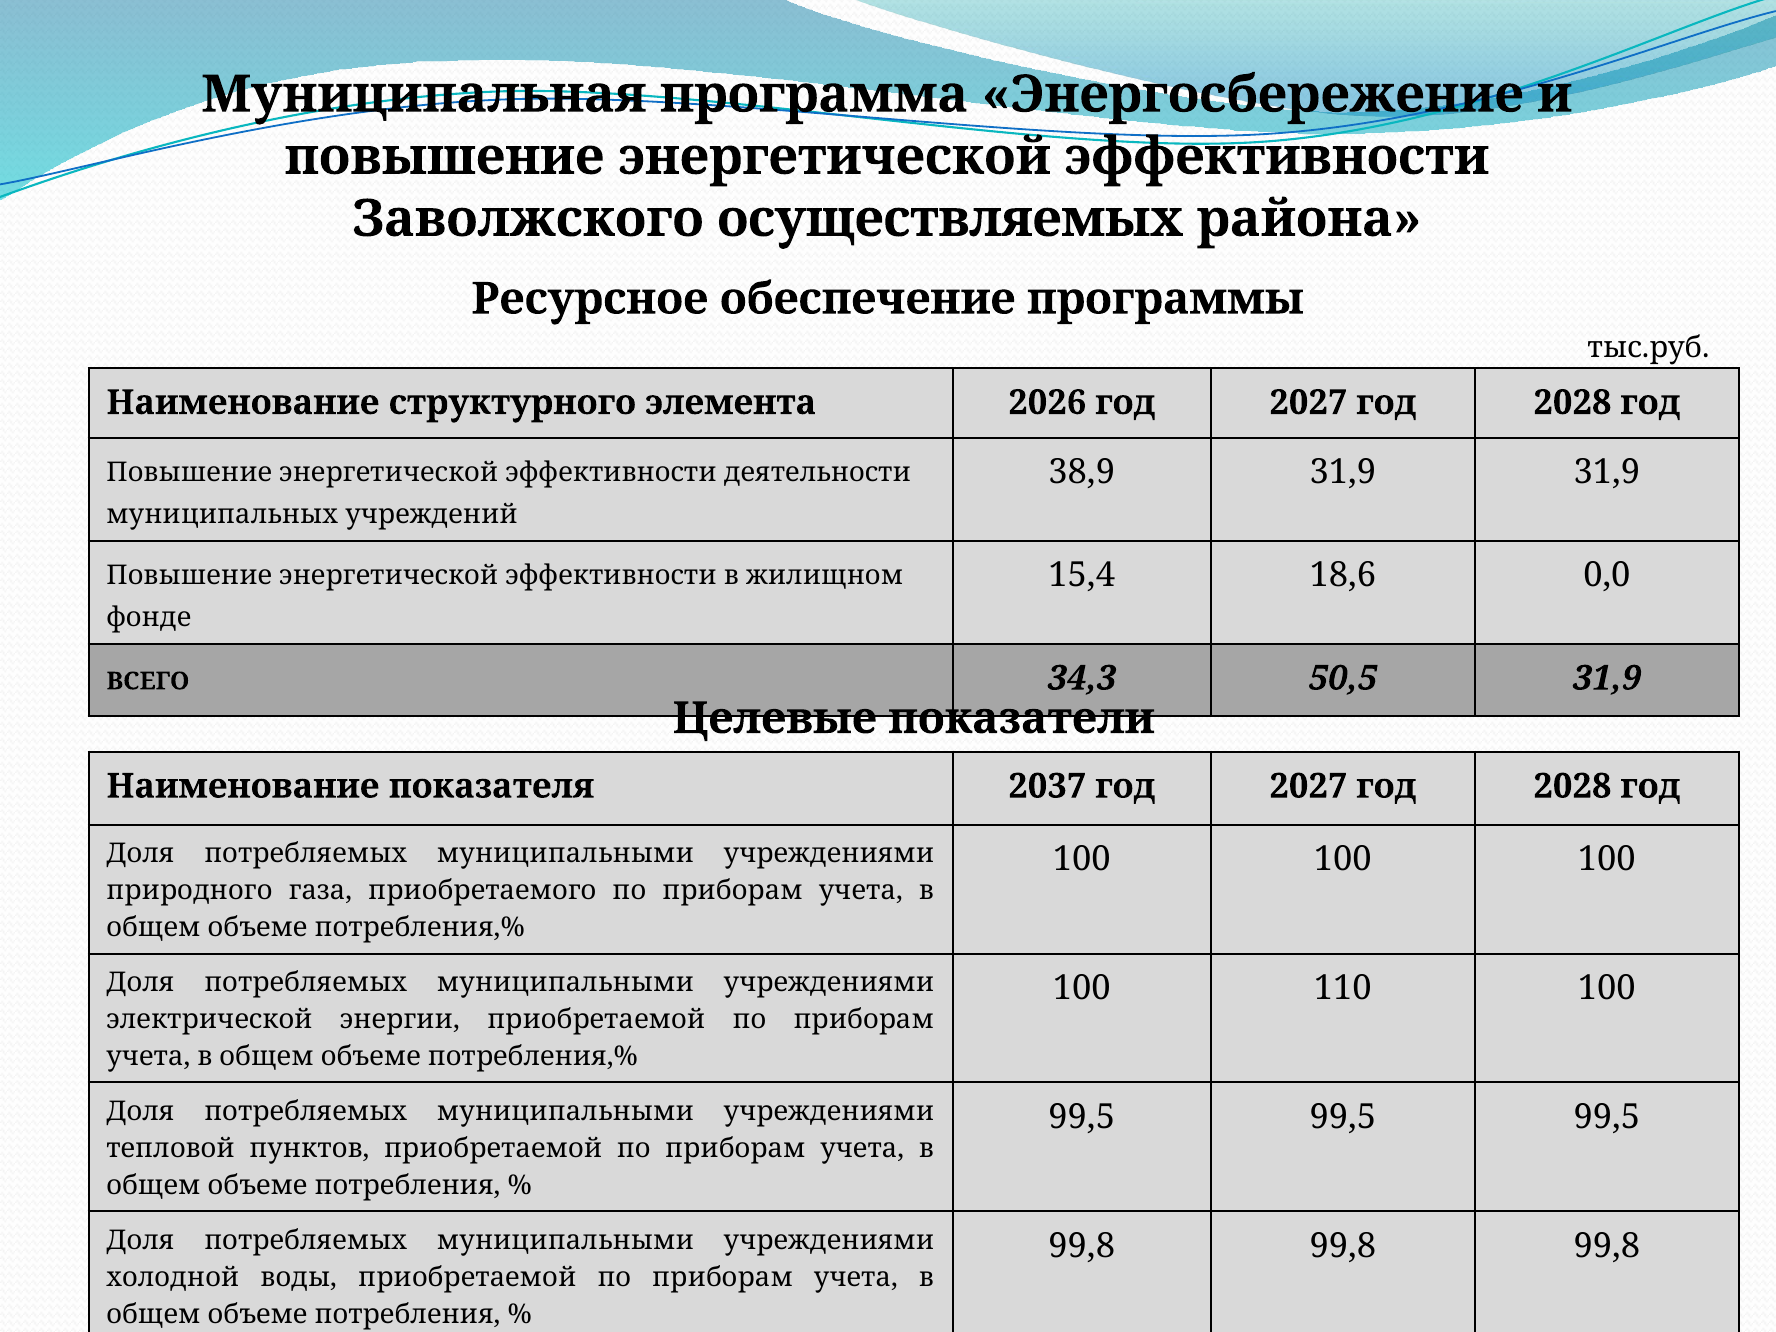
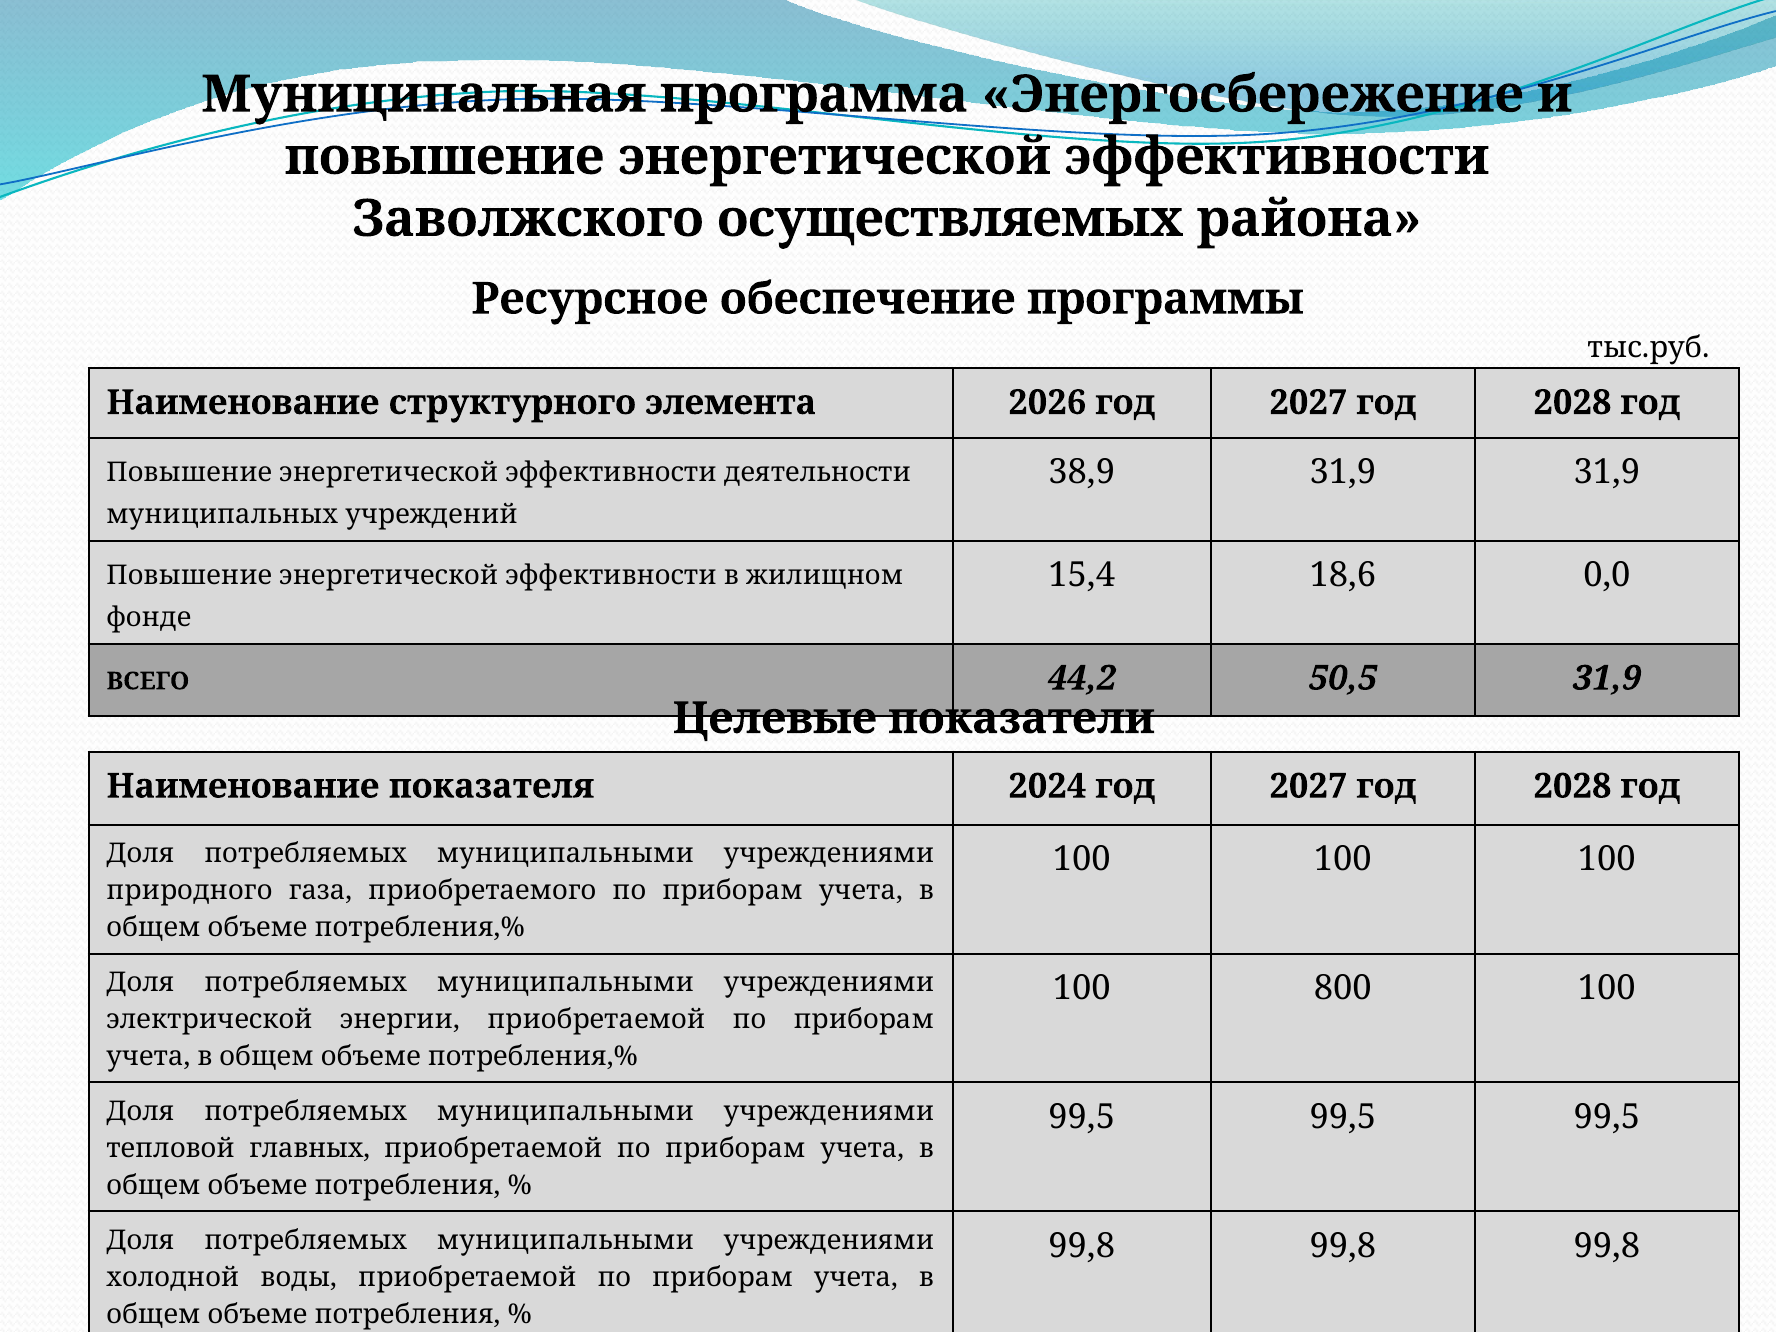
34,3: 34,3 -> 44,2 (1082, 678)
2037: 2037 -> 2024 (1047, 786)
110: 110 -> 800 (1343, 988)
пунктов: пунктов -> главных (310, 1148)
